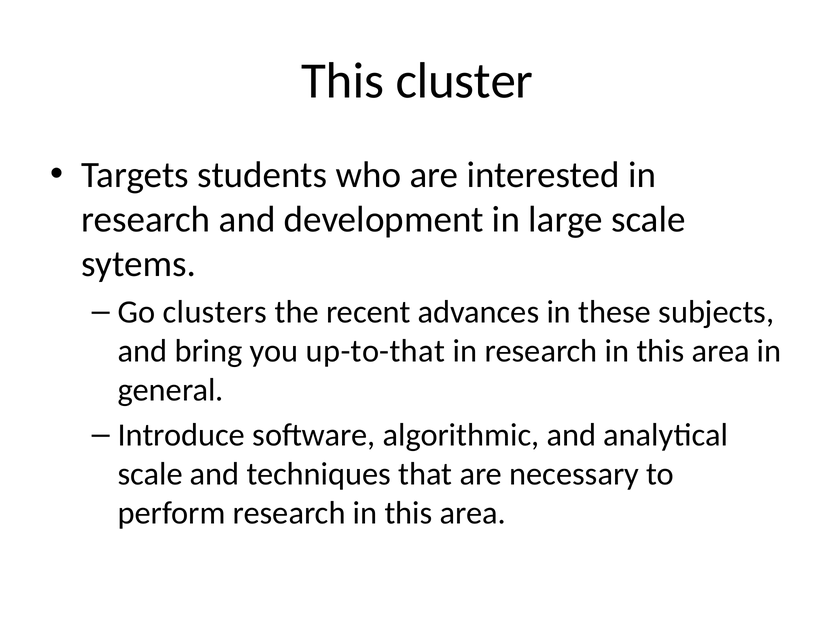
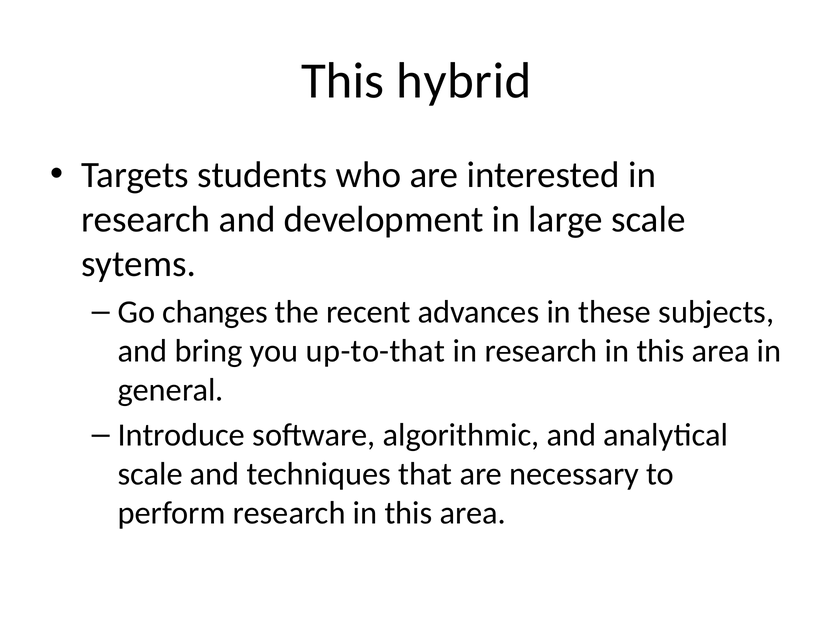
cluster: cluster -> hybrid (464, 81)
clusters: clusters -> changes (215, 312)
